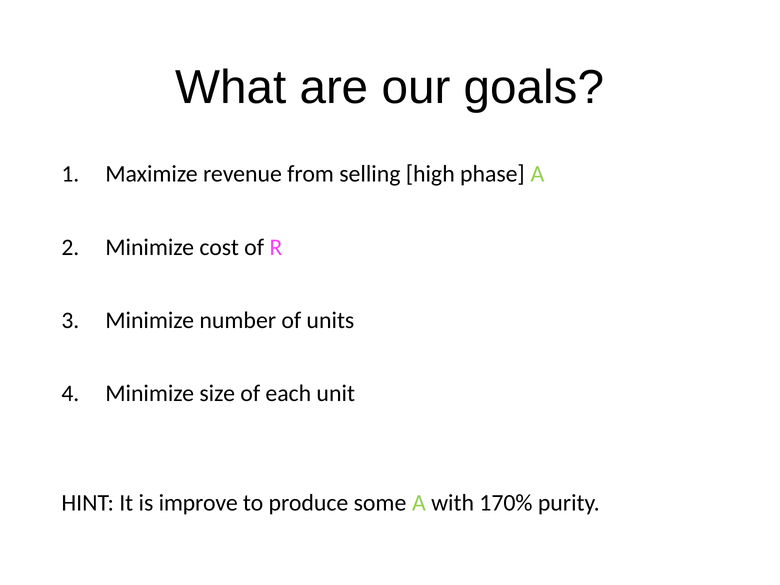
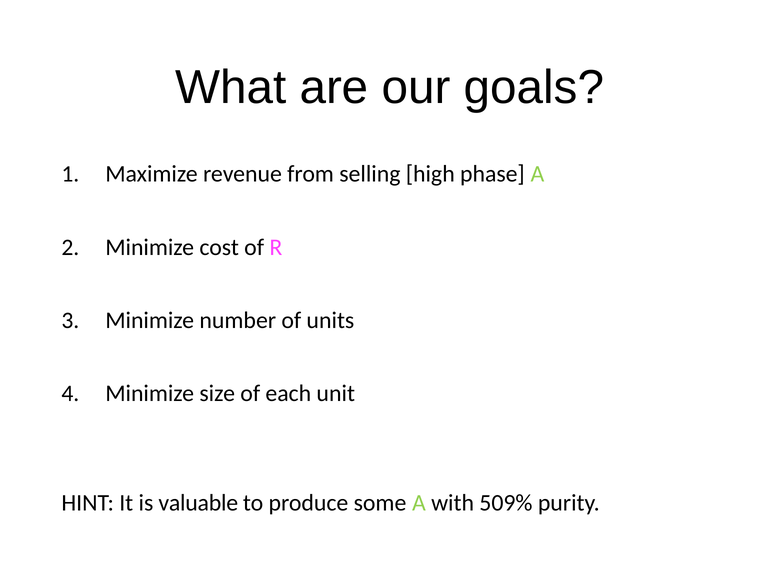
improve: improve -> valuable (198, 503)
170%: 170% -> 509% (506, 503)
